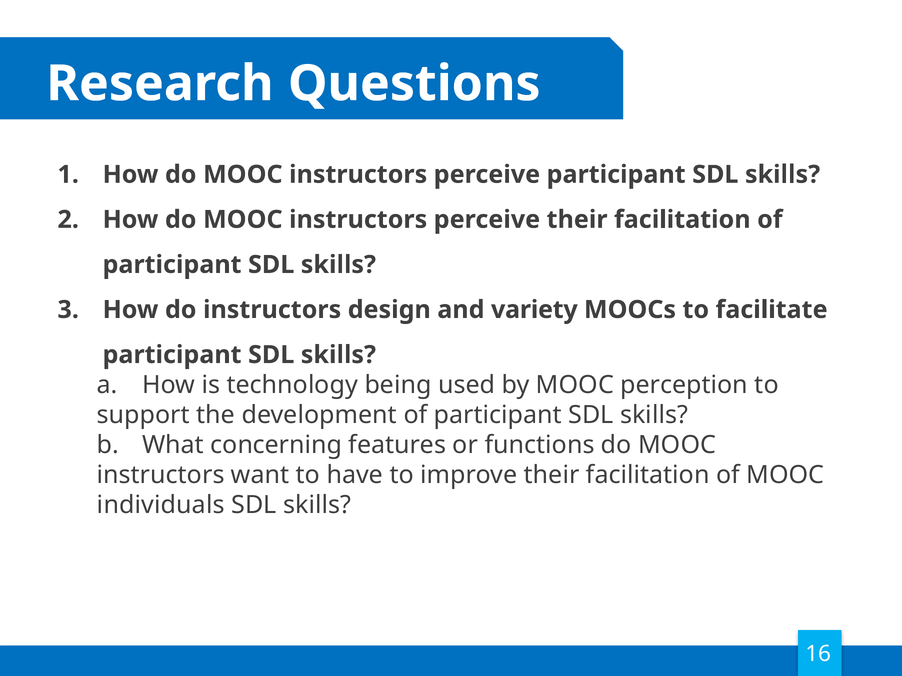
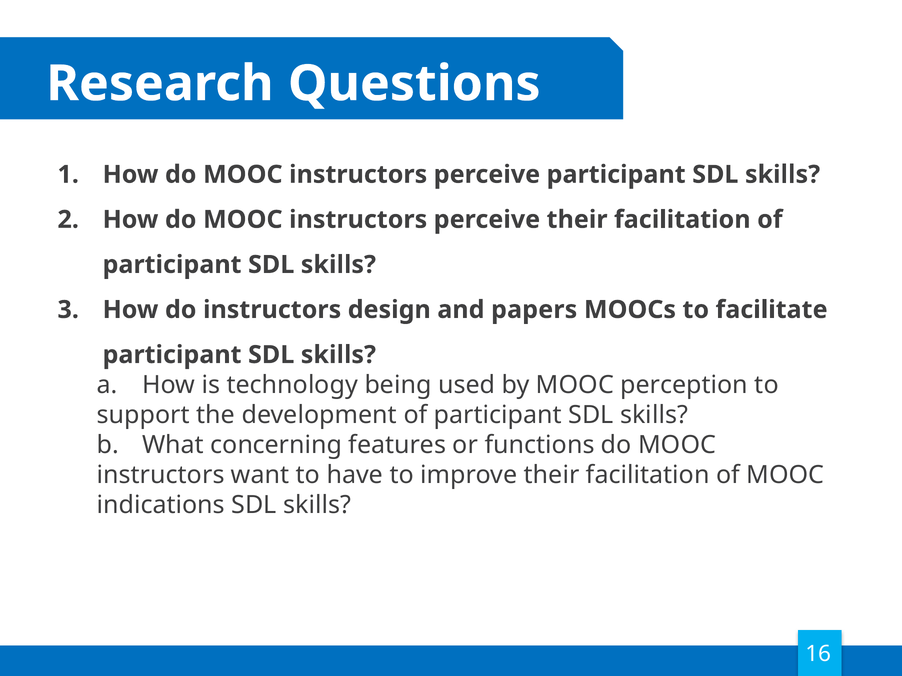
variety: variety -> papers (534, 310)
individuals: individuals -> indications (161, 505)
